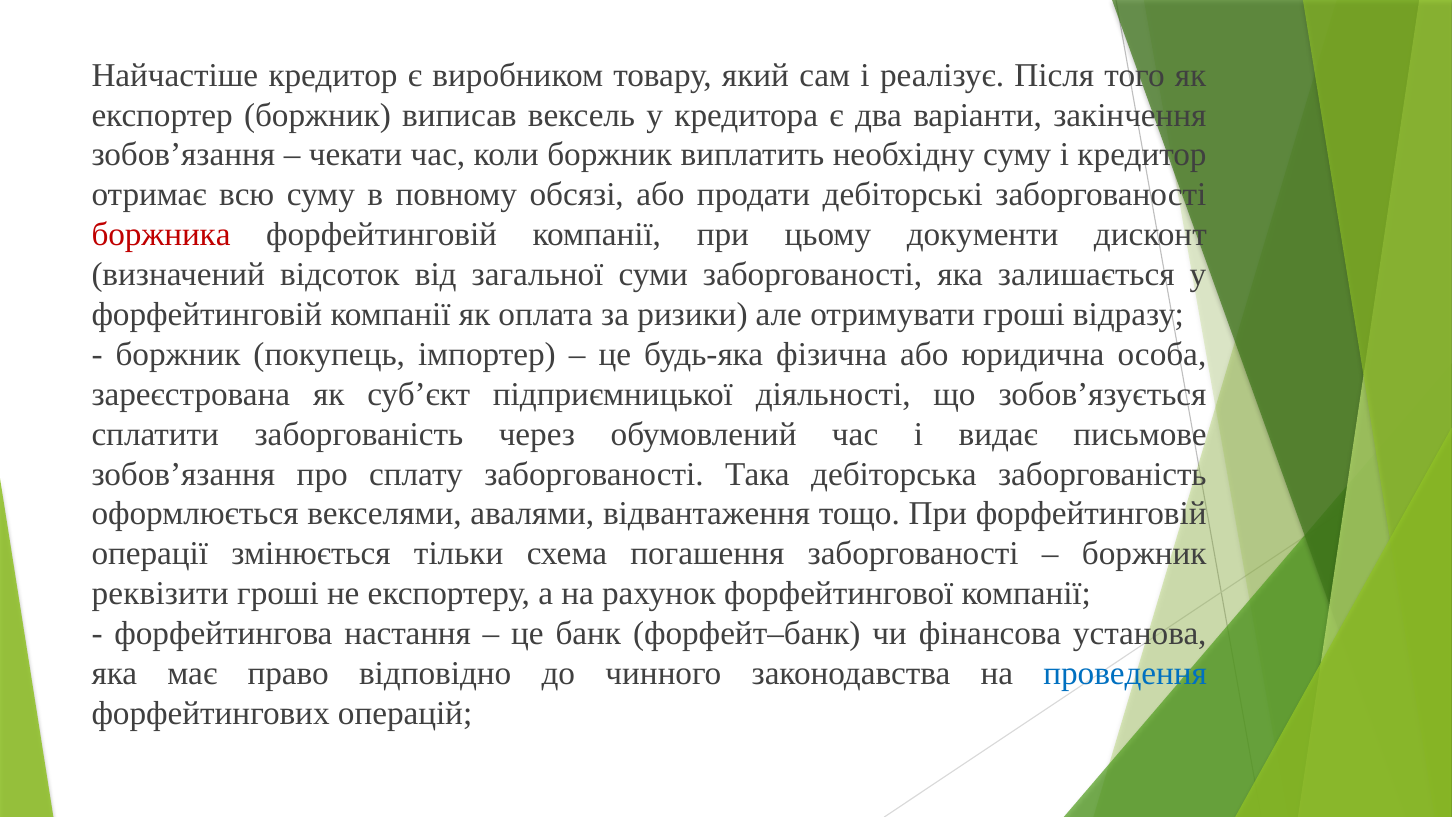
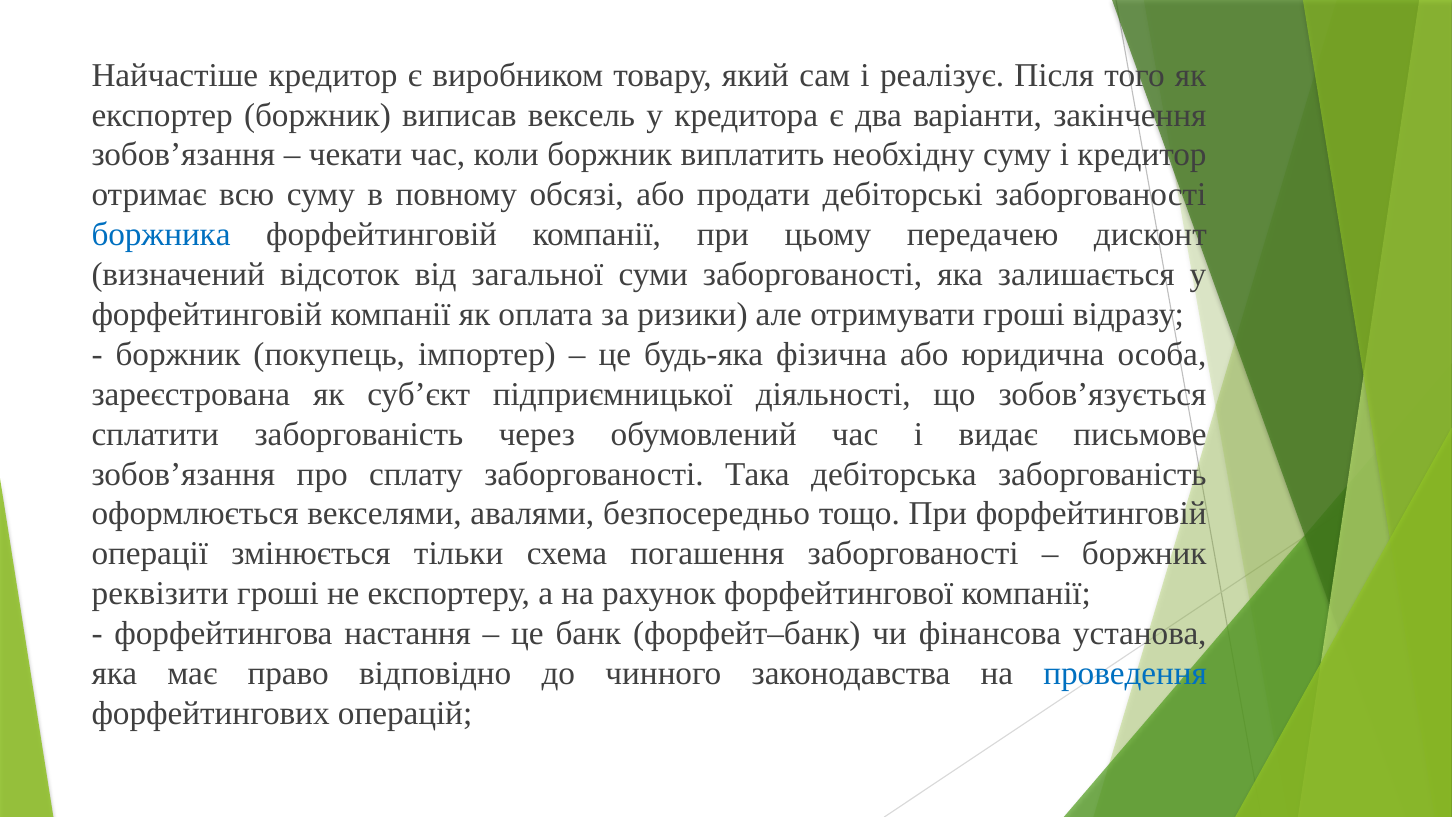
боржника colour: red -> blue (161, 235)
документи: документи -> передачею (983, 235)
відвантаження: відвантаження -> безпосередньо (707, 514)
